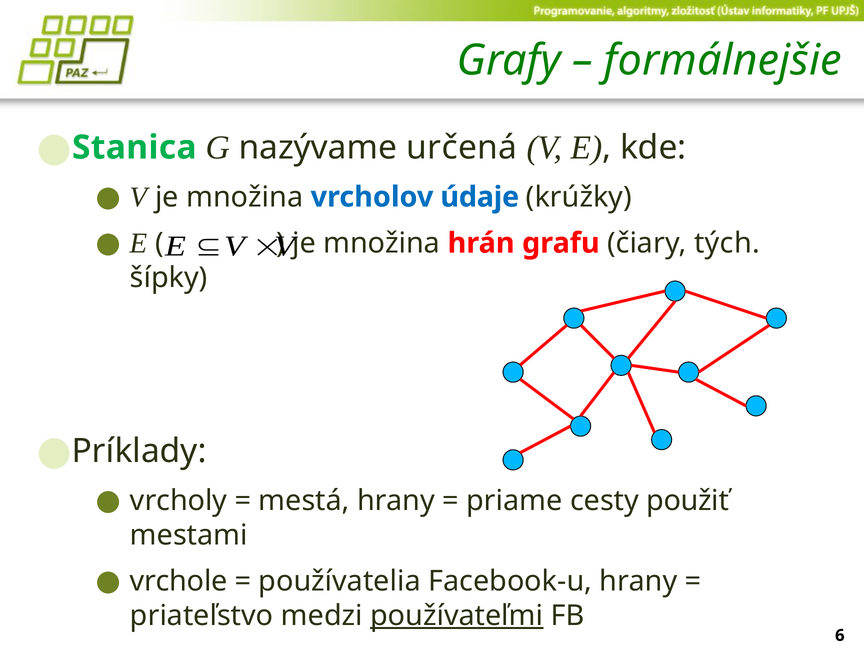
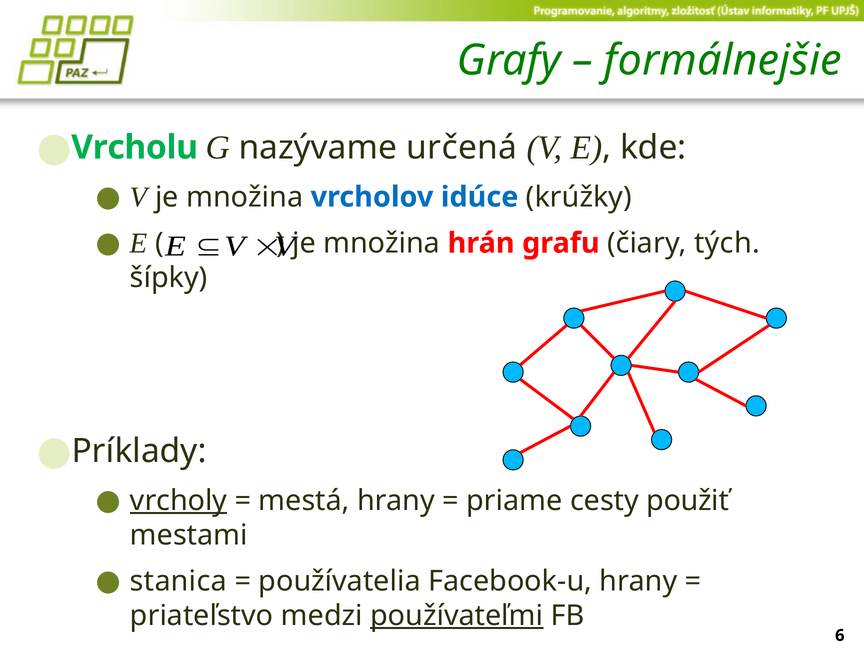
Stanica: Stanica -> Vrcholu (135, 147)
údaje: údaje -> idúce (480, 197)
vrcholy underline: none -> present (179, 501)
vrchole: vrchole -> stanica (178, 581)
